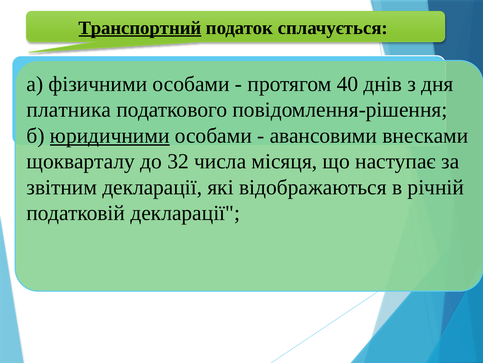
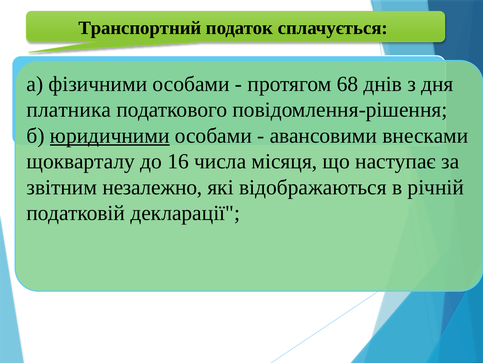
Транспортний underline: present -> none (140, 28)
40: 40 -> 68 (347, 84)
32: 32 -> 16 (178, 161)
звітним декларації: декларації -> незалежно (152, 187)
